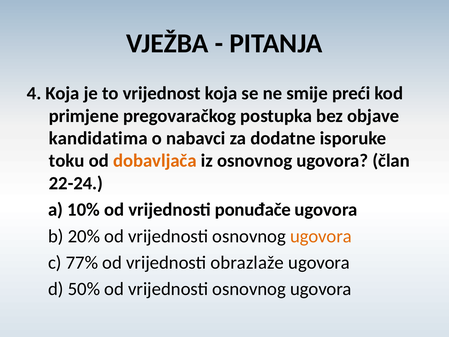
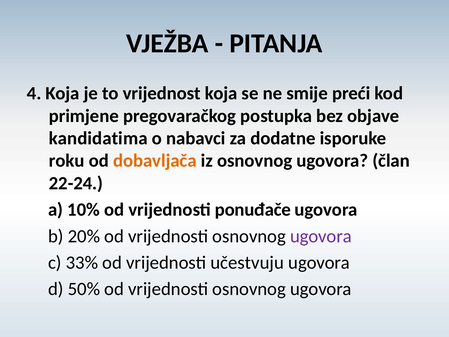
toku: toku -> roku (67, 161)
ugovora colour: orange -> purple (321, 236)
77%: 77% -> 33% (82, 262)
obrazlaže: obrazlaže -> učestvuju (247, 262)
